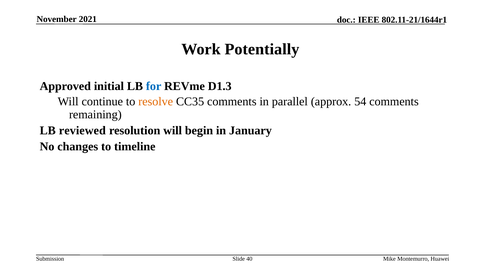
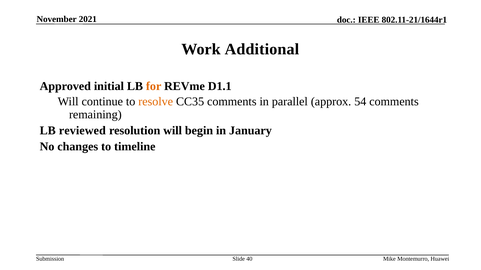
Potentially: Potentially -> Additional (262, 49)
for colour: blue -> orange (154, 86)
D1.3: D1.3 -> D1.1 (220, 86)
